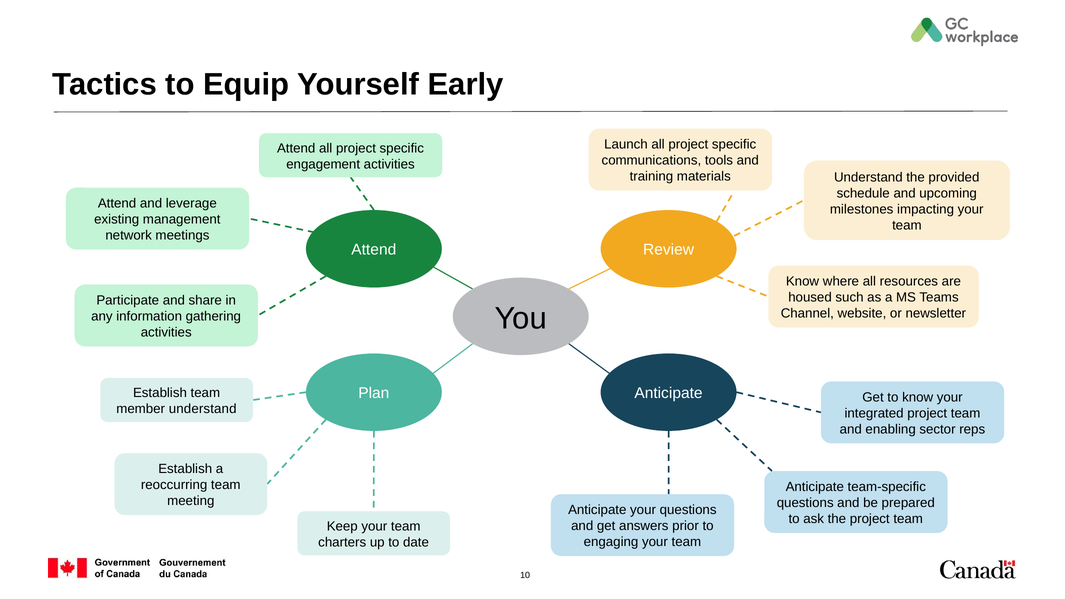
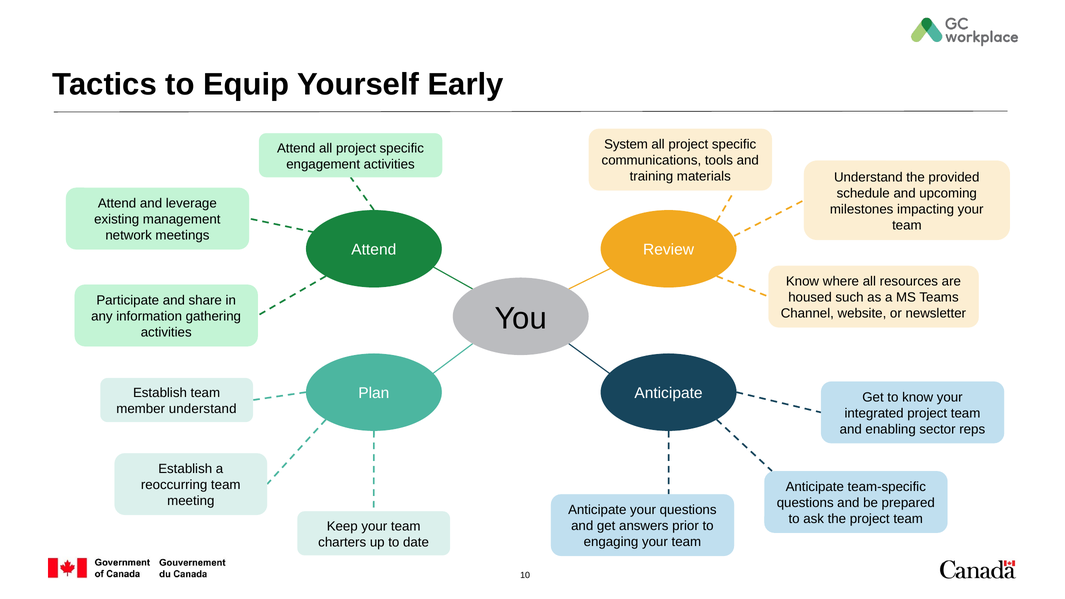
Launch: Launch -> System (626, 145)
